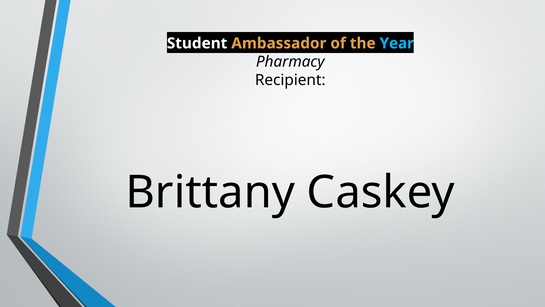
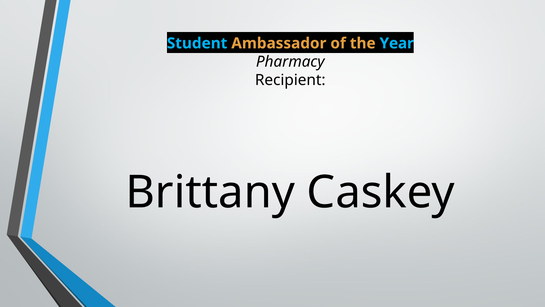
Student colour: white -> light blue (197, 43)
